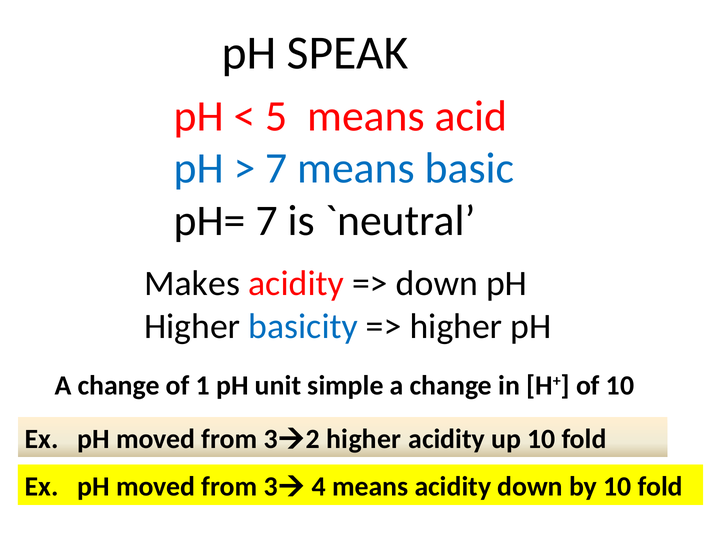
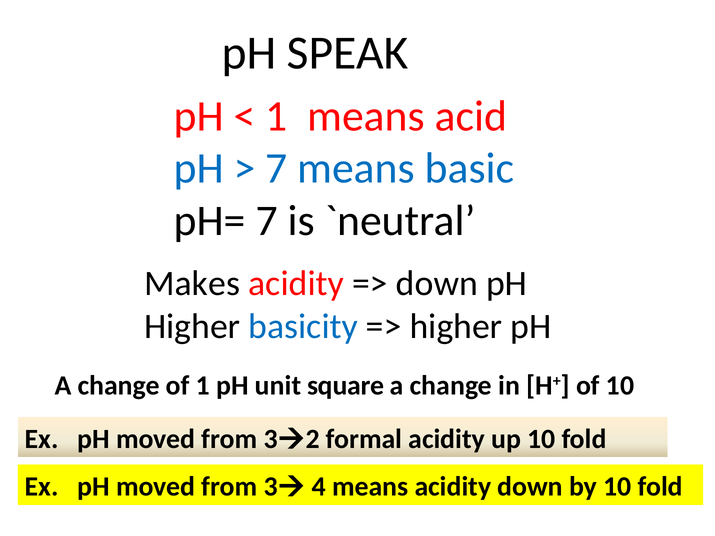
5: 5 -> 1 (277, 116)
simple: simple -> square (346, 386)
32 higher: higher -> formal (364, 439)
